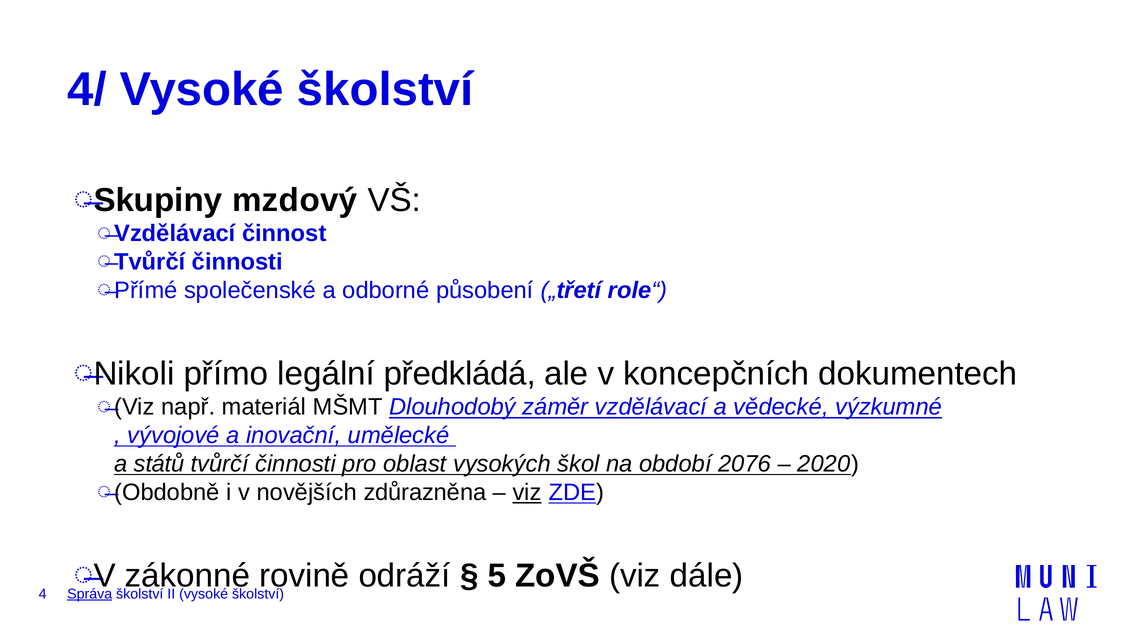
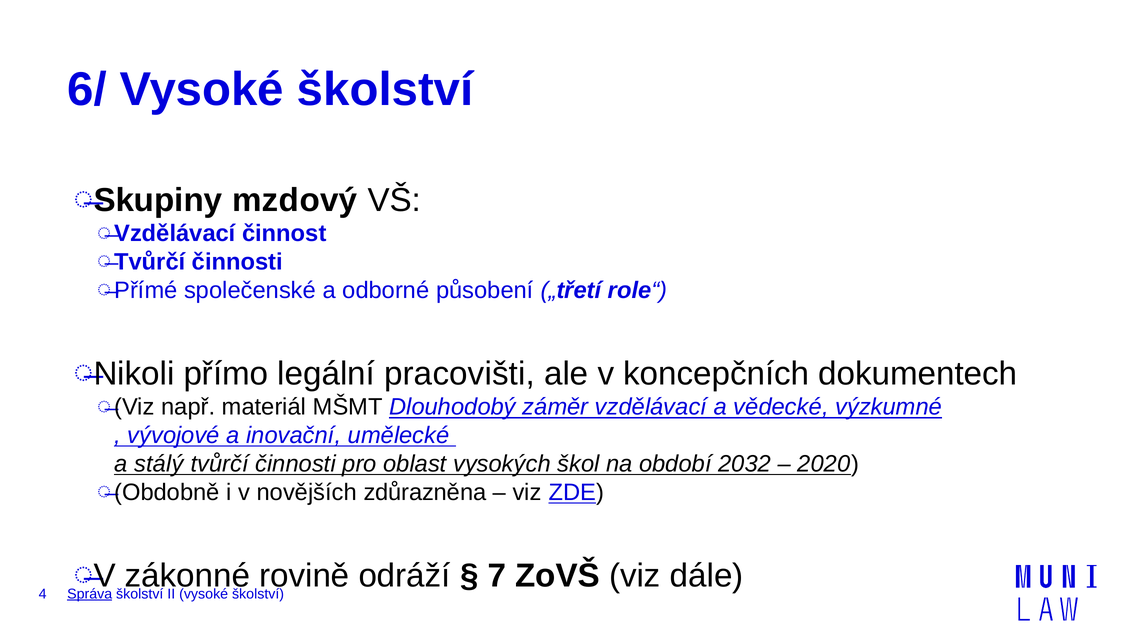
4/: 4/ -> 6/ (87, 89)
předkládá: předkládá -> pracovišti (460, 374)
států: států -> stálý (159, 464)
2076: 2076 -> 2032 (745, 464)
viz underline: present -> none (527, 493)
5: 5 -> 7 (497, 576)
